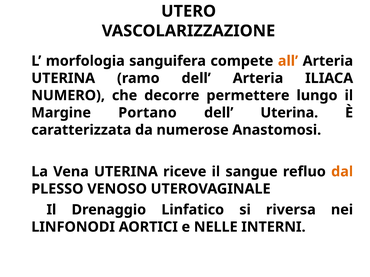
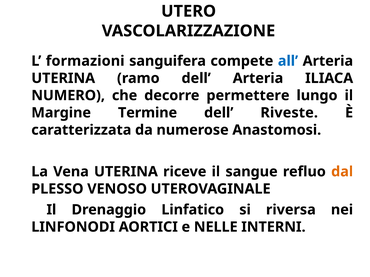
morfologia: morfologia -> formazioni (85, 61)
all colour: orange -> blue (288, 61)
Portano: Portano -> Termine (148, 113)
dell Uterina: Uterina -> Riveste (289, 113)
